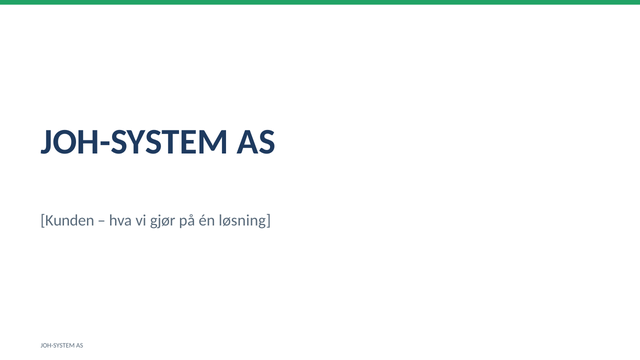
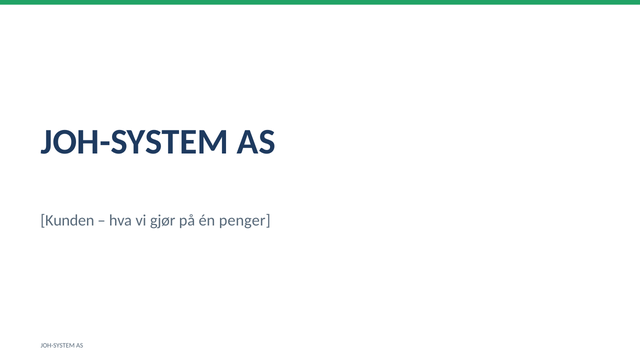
løsning: løsning -> penger (245, 220)
